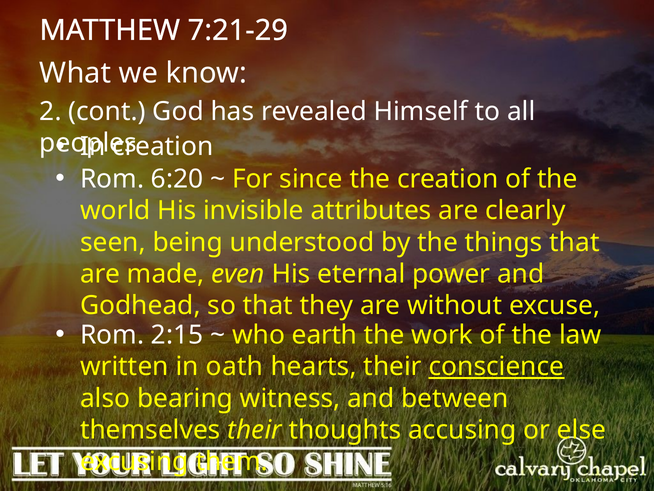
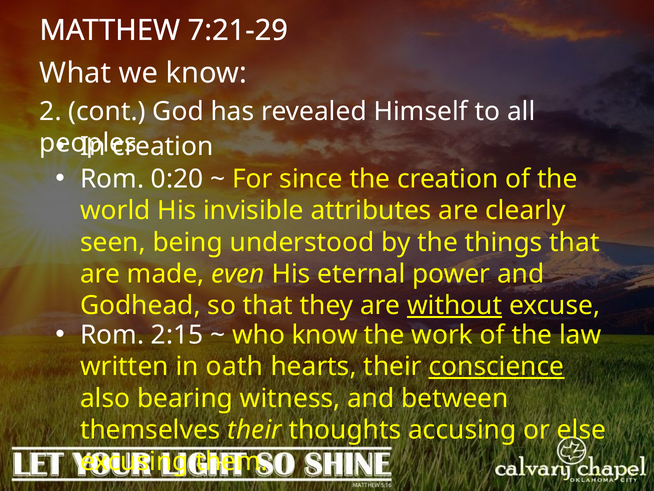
6:20: 6:20 -> 0:20 (177, 179)
without underline: none -> present (455, 305)
who earth: earth -> know (325, 335)
